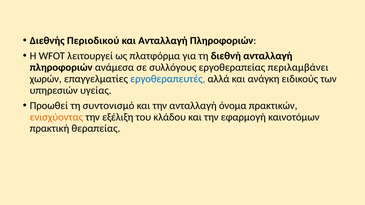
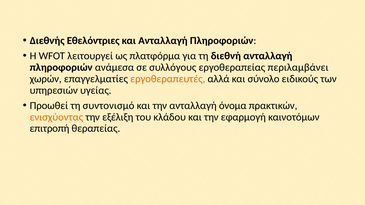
Περιοδικού: Περιοδικού -> Εθελόντριες (93, 41)
εργοθεραπευτές colour: blue -> orange (168, 79)
ανάγκη: ανάγκη -> σύνολο (264, 79)
πρακτική: πρακτική -> επιτροπή (49, 129)
